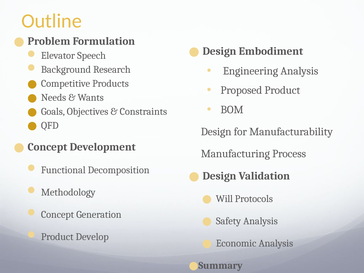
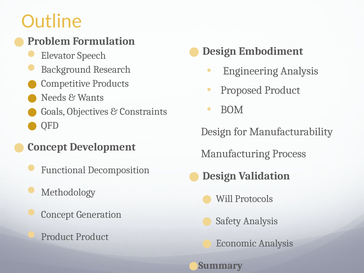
Product Develop: Develop -> Product (92, 237)
